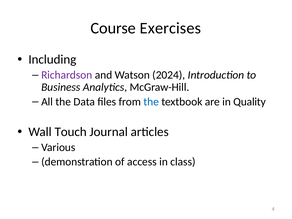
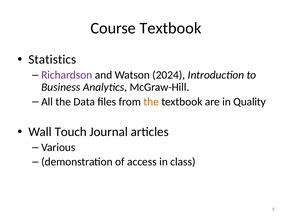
Course Exercises: Exercises -> Textbook (170, 28)
Including: Including -> Statistics (52, 59)
the colour: blue -> orange (151, 102)
